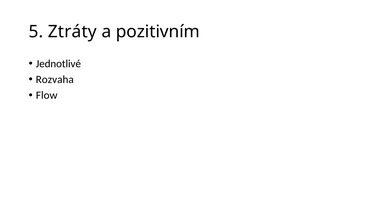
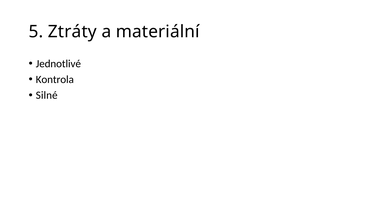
pozitivním: pozitivním -> materiální (158, 32)
Rozvaha: Rozvaha -> Kontrola (55, 80)
Flow: Flow -> Silné (47, 95)
